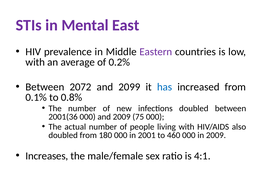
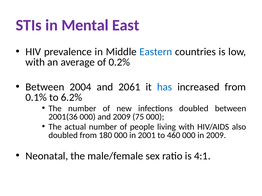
Eastern colour: purple -> blue (156, 52)
2072: 2072 -> 2004 (81, 87)
2099: 2099 -> 2061 (129, 87)
0.8%: 0.8% -> 6.2% (72, 98)
Increases: Increases -> Neonatal (47, 156)
